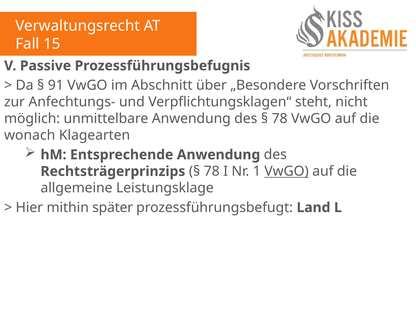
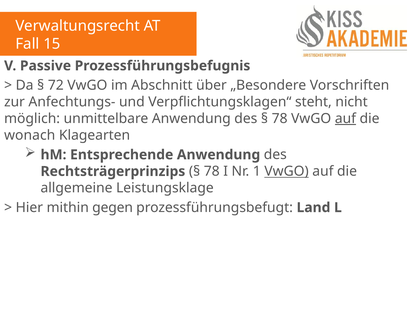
91: 91 -> 72 (56, 85)
auf underline: none -> present (345, 119)
später: später -> gegen (113, 208)
